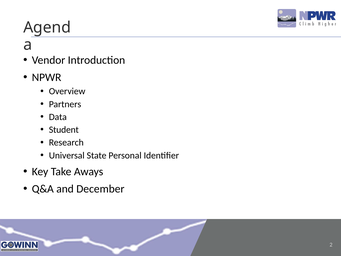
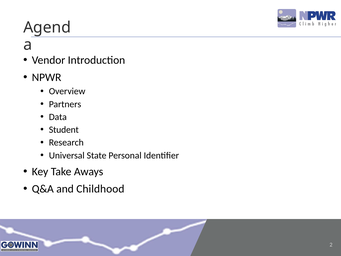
December: December -> Childhood (100, 189)
